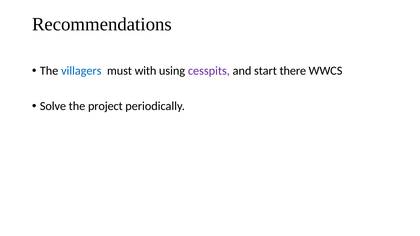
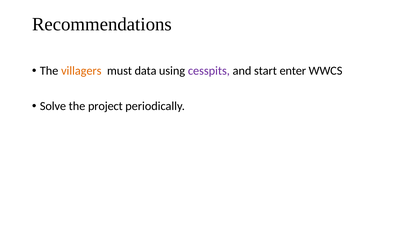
villagers colour: blue -> orange (81, 71)
with: with -> data (146, 71)
there: there -> enter (293, 71)
